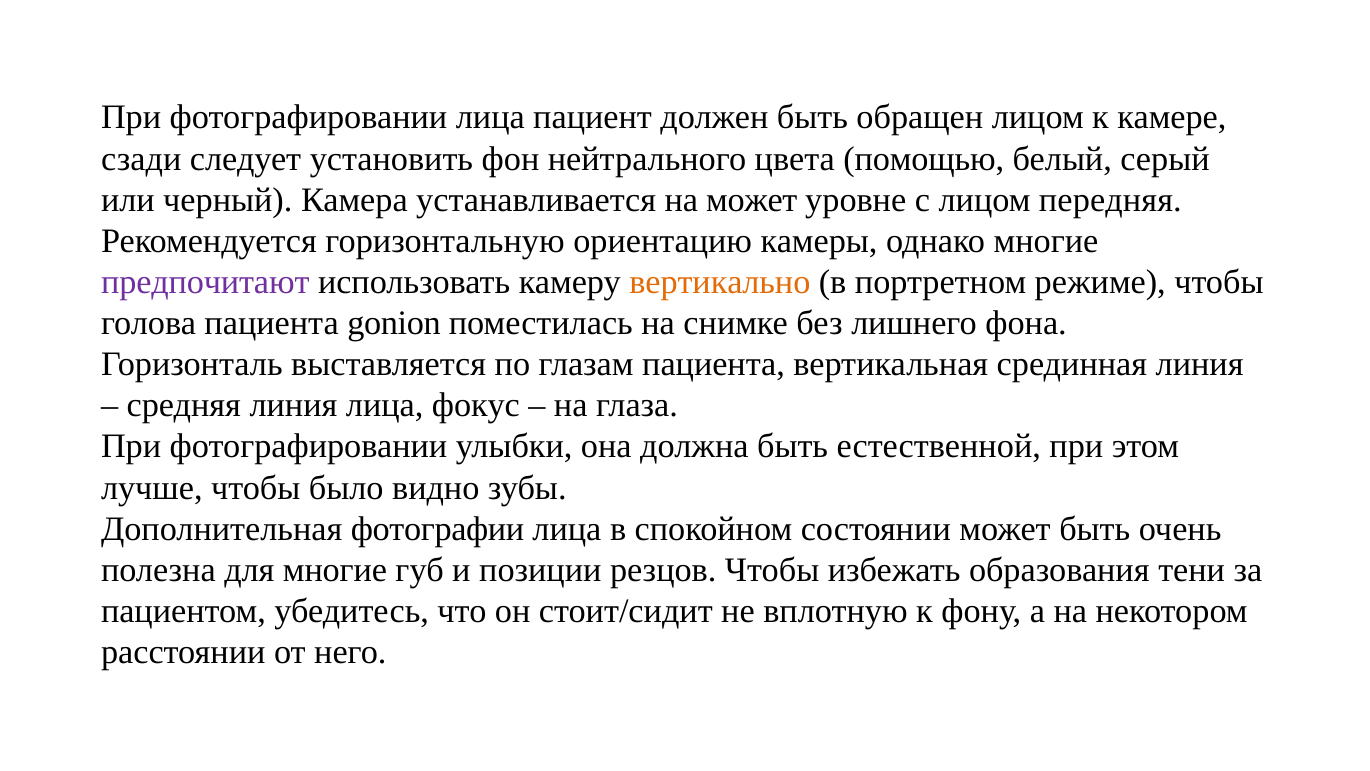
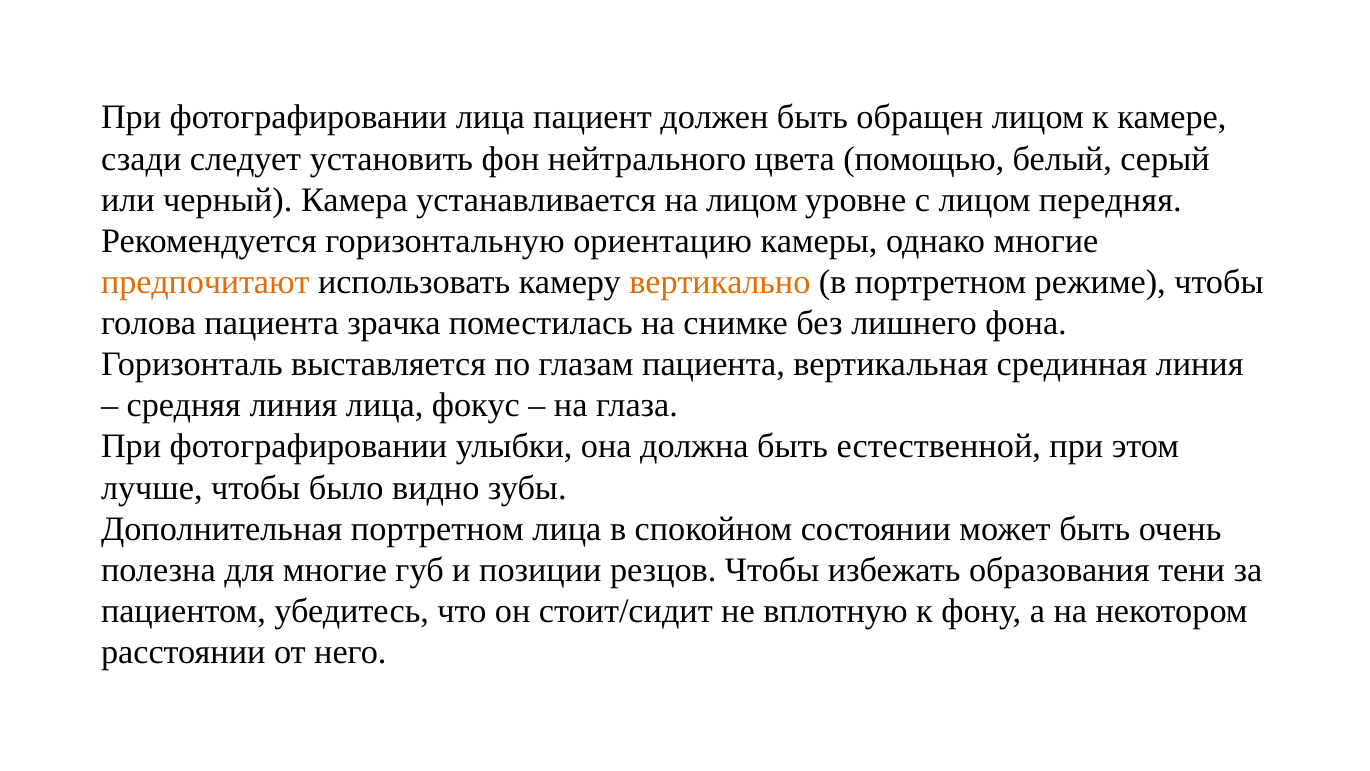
на может: может -> лицом (752, 200)
предпочитают colour: purple -> orange (205, 282)
gonion: gonion -> зрачка (394, 323)
Дополнительная фотографии: фотографии -> портретном (437, 529)
